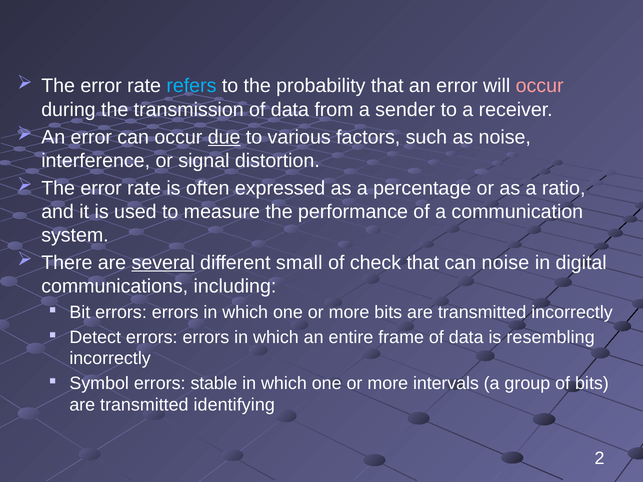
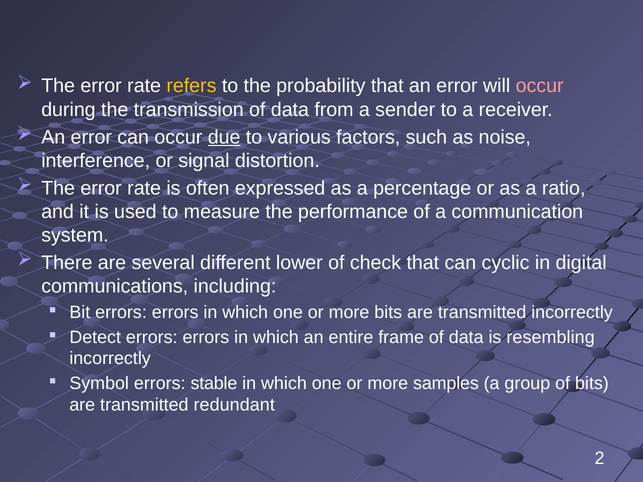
refers colour: light blue -> yellow (191, 86)
several underline: present -> none (163, 263)
small: small -> lower (299, 263)
can noise: noise -> cyclic (506, 263)
intervals: intervals -> samples (446, 384)
identifying: identifying -> redundant (234, 405)
